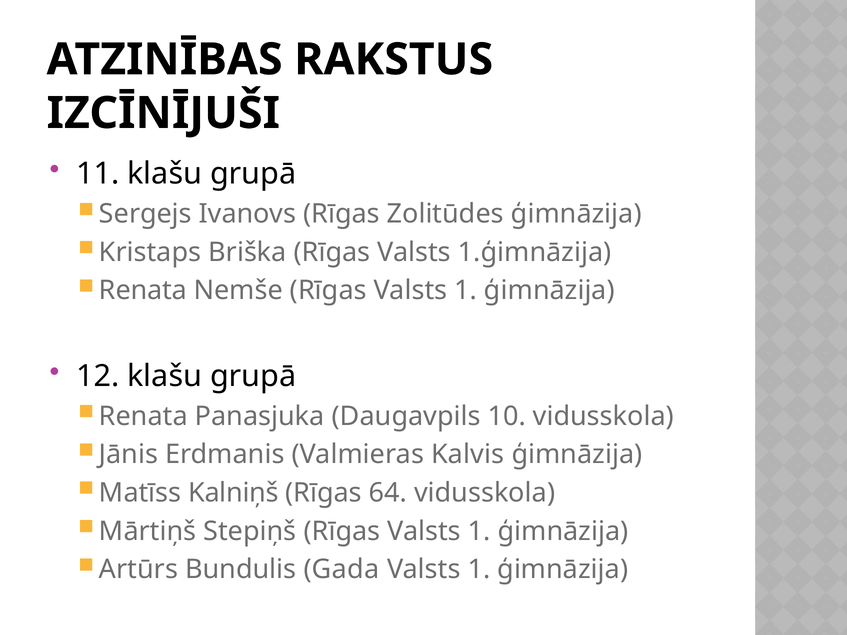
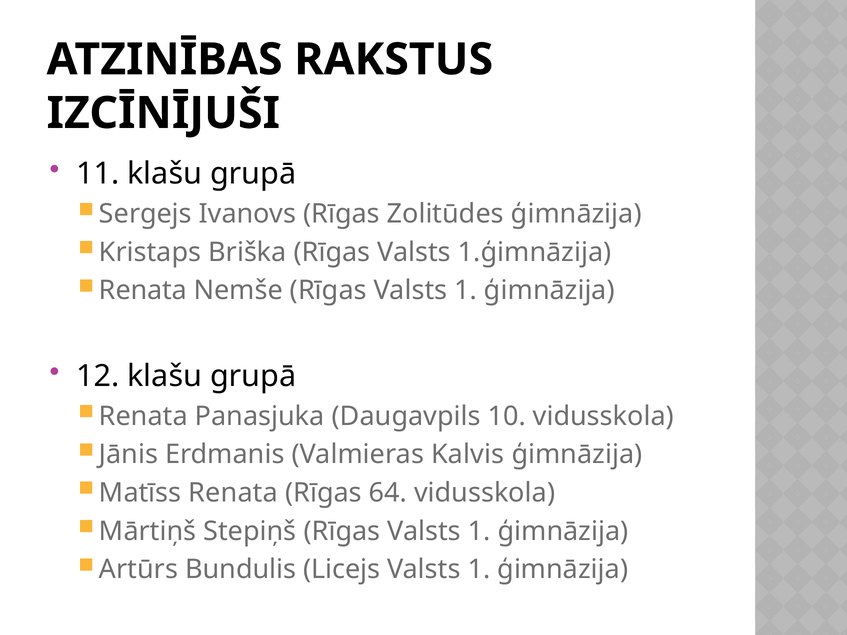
Matīss Kalniņš: Kalniņš -> Renata (233, 493)
Gada: Gada -> Licejs (342, 570)
